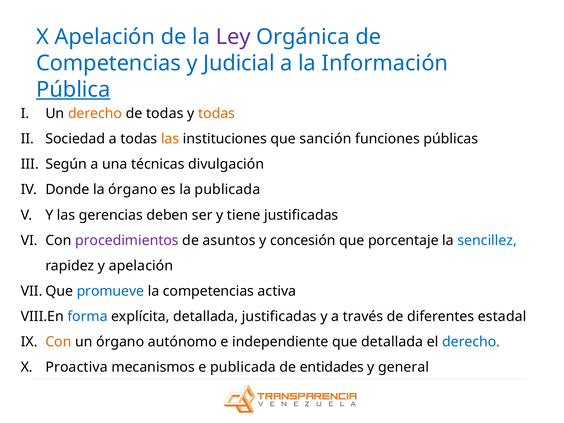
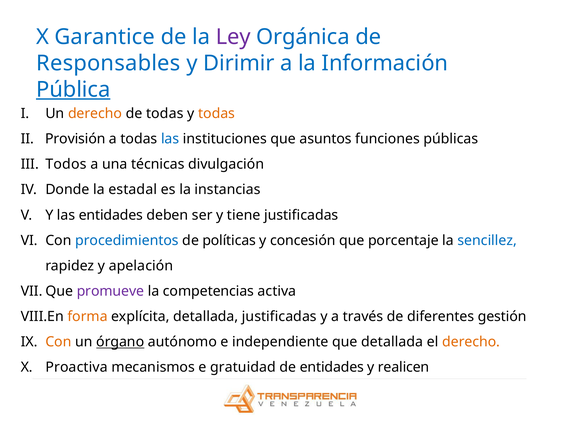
X Apelación: Apelación -> Garantice (105, 37)
Competencias: Competencias -> Responsables (108, 63)
Judicial: Judicial -> Dirimir (239, 63)
Sociedad: Sociedad -> Provisión (75, 139)
las colour: orange -> blue (170, 139)
sanción: sanción -> asuntos (326, 139)
Según: Según -> Todos (66, 164)
la órgano: órgano -> estadal (133, 190)
la publicada: publicada -> instancias (228, 190)
las gerencias: gerencias -> entidades (111, 215)
procedimientos colour: purple -> blue (127, 240)
asuntos: asuntos -> políticas (229, 240)
promueve colour: blue -> purple (110, 291)
forma colour: blue -> orange (88, 317)
estadal: estadal -> gestión (502, 317)
órgano underline: none -> present (120, 342)
derecho colour: blue -> orange (471, 342)
e publicada: publicada -> gratuidad (243, 367)
general: general -> realicen (404, 367)
